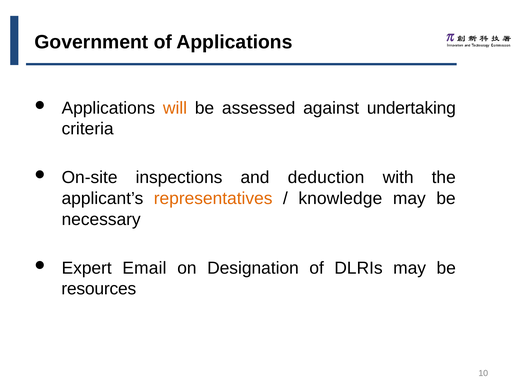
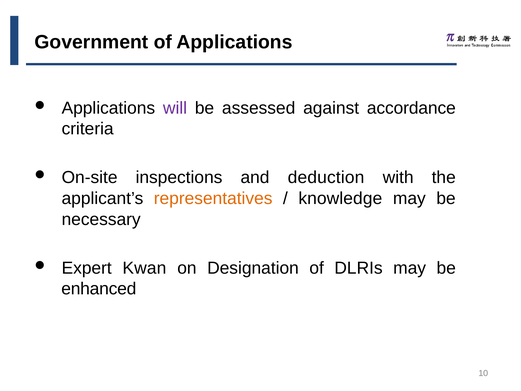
will colour: orange -> purple (175, 108)
undertaking: undertaking -> accordance (411, 108)
Email: Email -> Kwan (144, 268)
resources: resources -> enhanced (99, 289)
